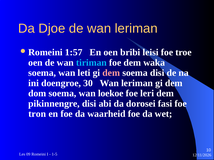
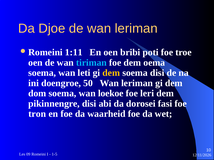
1:57: 1:57 -> 1:11 (74, 53)
leisi: leisi -> poti (151, 53)
waka: waka -> oema (154, 63)
dem colour: pink -> yellow (111, 73)
30: 30 -> 50 (88, 83)
